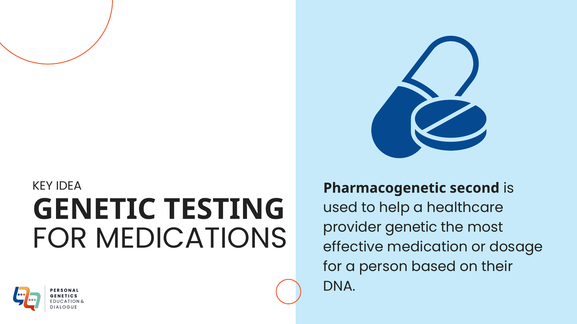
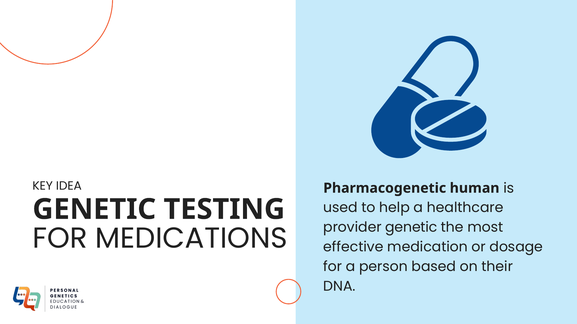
second: second -> human (475, 188)
